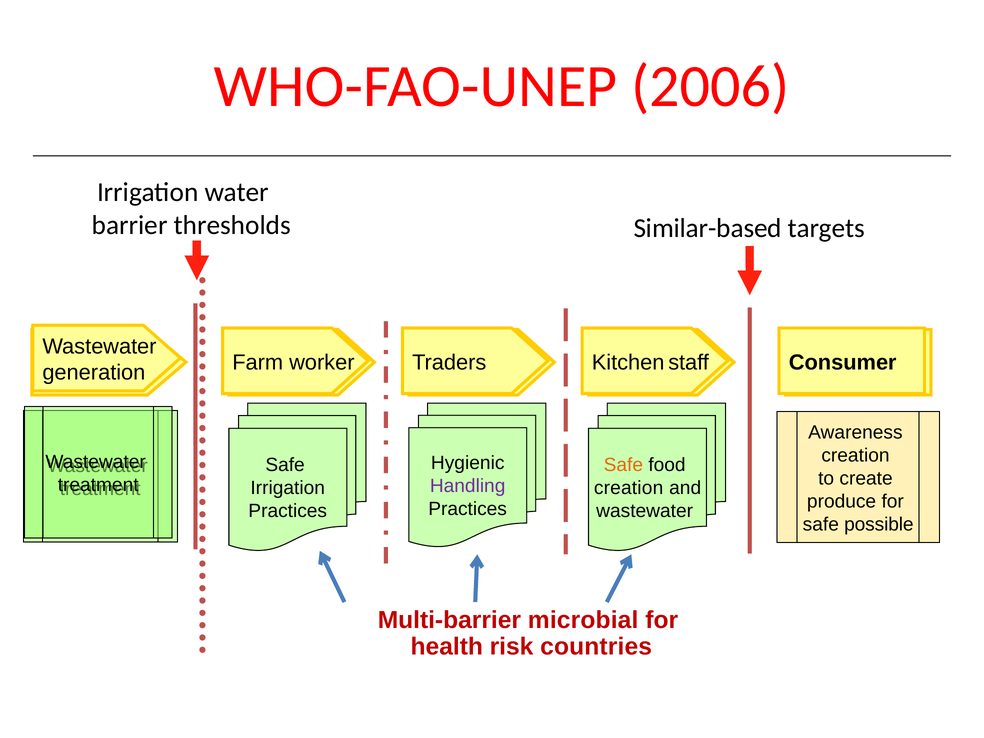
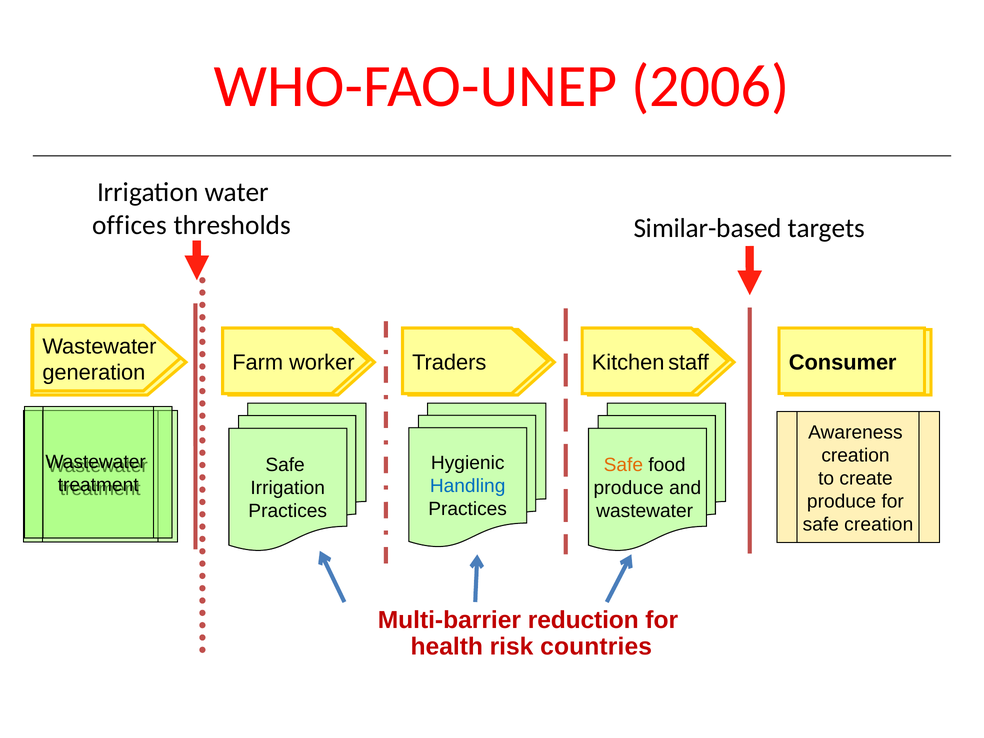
barrier: barrier -> offices (129, 225)
Handling colour: purple -> blue (468, 486)
creation: creation -> produce (629, 488)
safe possible: possible -> creation (879, 524)
microbial: microbial -> reduction (583, 620)
